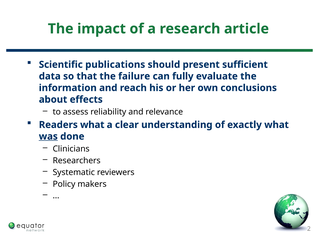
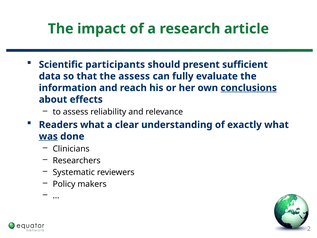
publications: publications -> participants (115, 65)
the failure: failure -> assess (134, 76)
conclusions underline: none -> present (249, 88)
